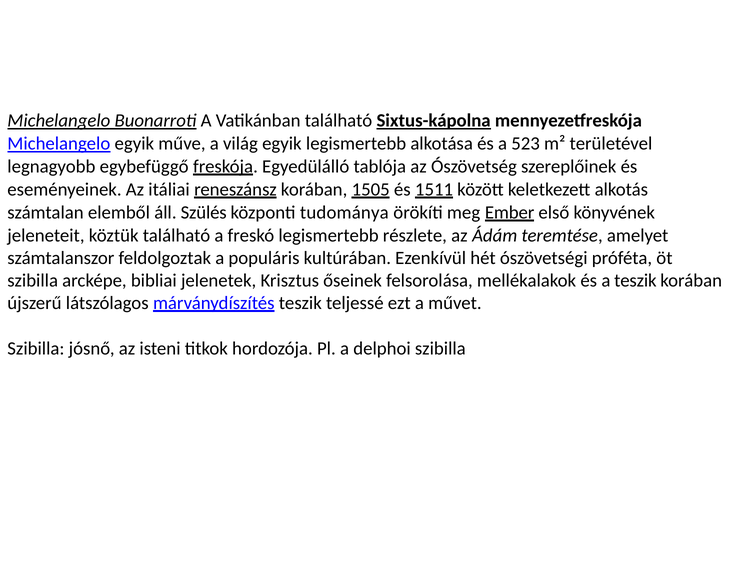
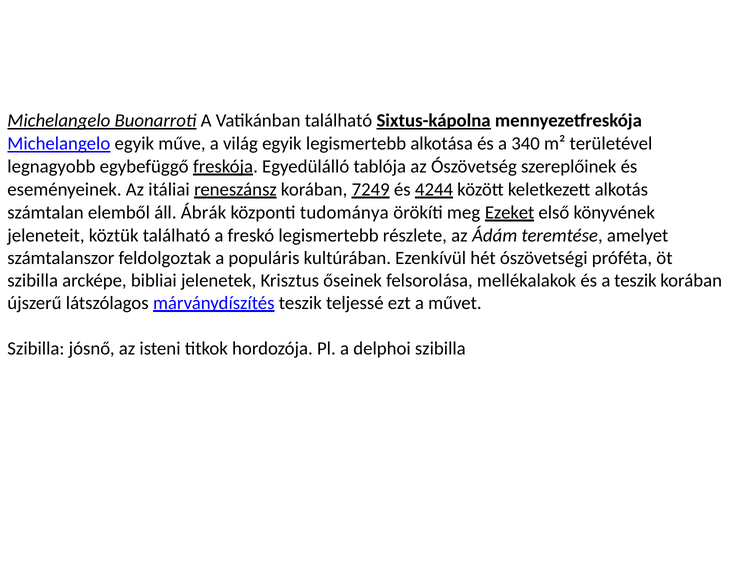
523: 523 -> 340 (526, 144)
1505: 1505 -> 7249 (371, 189)
1511: 1511 -> 4244 (434, 189)
Szülés: Szülés -> Ábrák (203, 212)
Ember: Ember -> Ezeket (510, 212)
